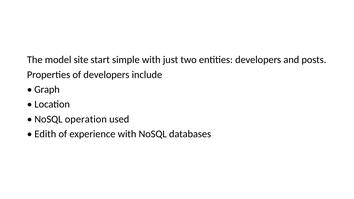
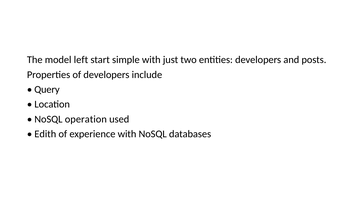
site: site -> left (81, 60)
Graph: Graph -> Query (47, 90)
